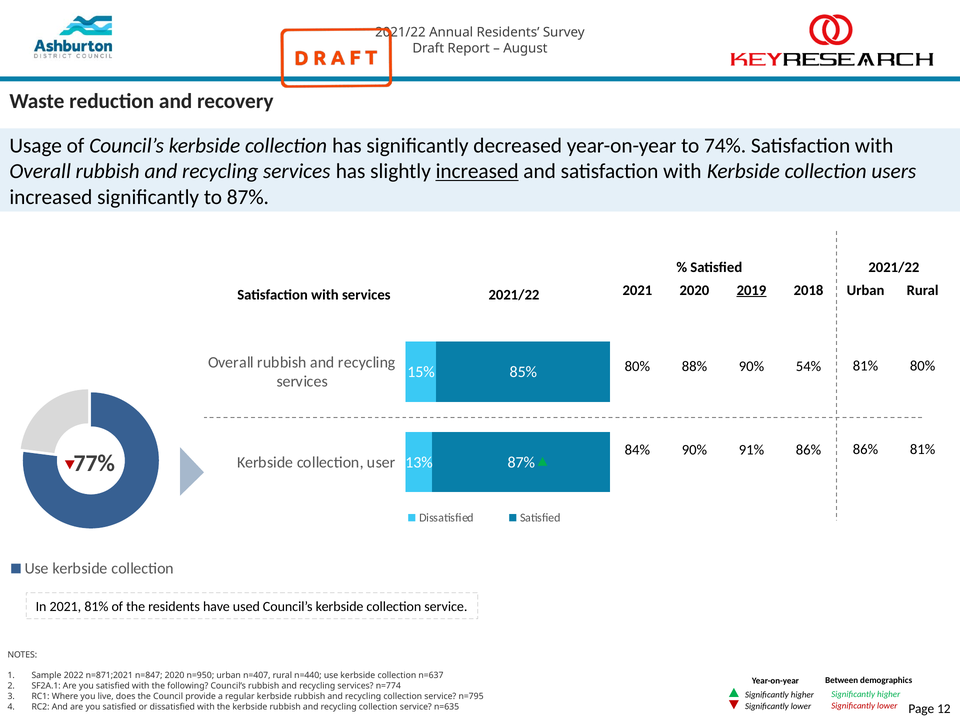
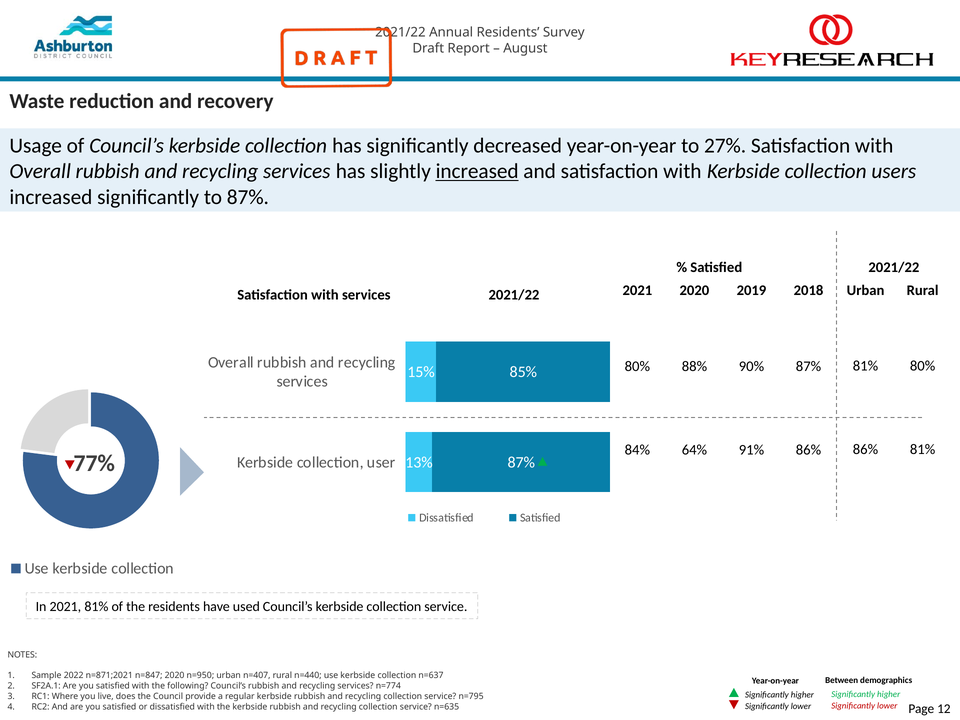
74%: 74% -> 27% (725, 146)
2019 underline: present -> none (751, 290)
90% 54%: 54% -> 87% (808, 366)
84% 90%: 90% -> 64% (694, 450)
